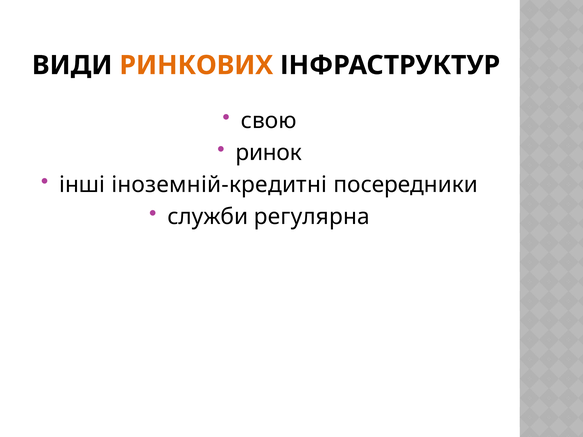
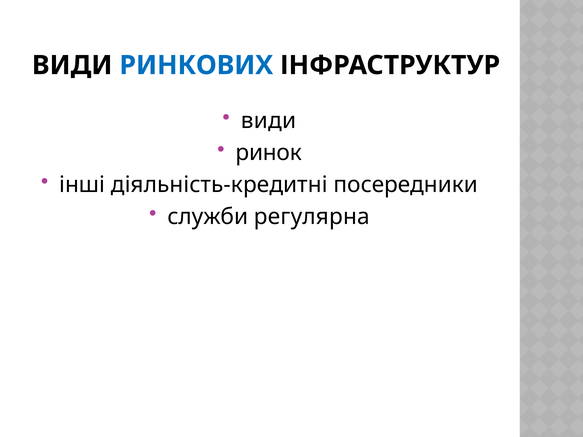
РИНКОВИХ colour: orange -> blue (196, 65)
свою: свою -> види (269, 121)
іноземній-кредитні: іноземній-кредитні -> діяльність-кредитні (219, 185)
